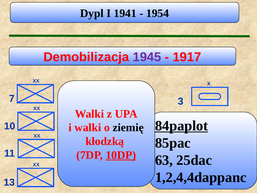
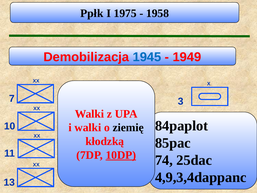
Dypl: Dypl -> Ppłk (92, 13)
1941: 1941 -> 1975 (125, 13)
1954: 1954 -> 1958 (158, 13)
1945 colour: purple -> blue (147, 57)
1917: 1917 -> 1949 (187, 57)
84paplot underline: present -> none (182, 126)
63: 63 -> 74 (164, 160)
1,2,4,4dappanc: 1,2,4,4dappanc -> 4,9,3,4dappanc (201, 177)
